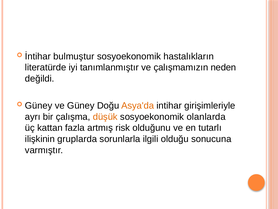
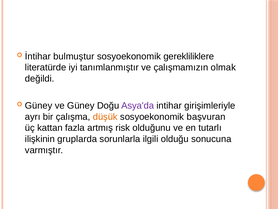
hastalıkların: hastalıkların -> gerekliliklere (189, 56)
neden: neden -> olmak (223, 67)
Asya'da colour: orange -> purple (138, 105)
olanlarda: olanlarda -> başvuran (206, 116)
